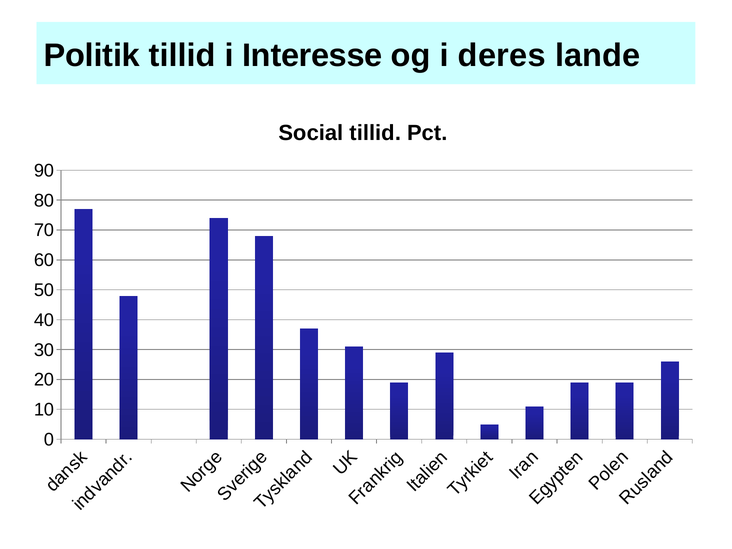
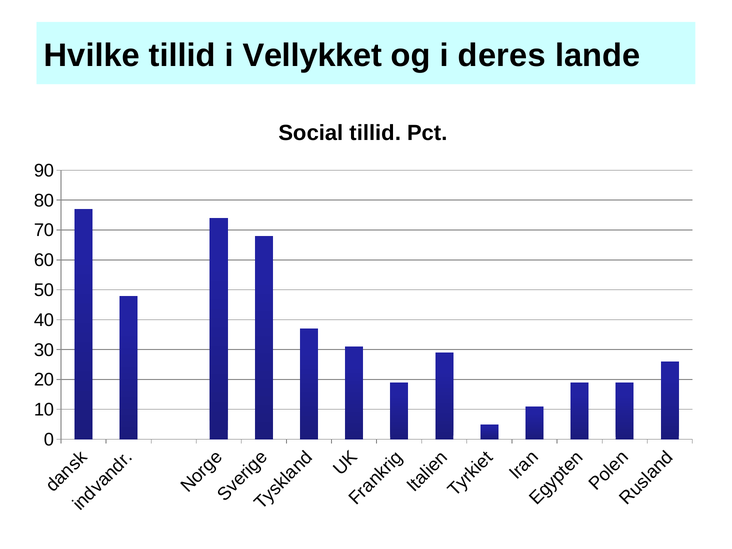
Politik: Politik -> Hvilke (92, 55)
Interesse: Interesse -> Vellykket (312, 55)
